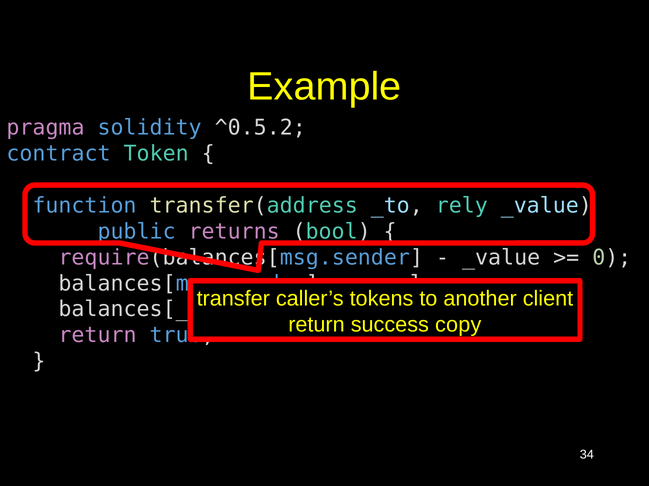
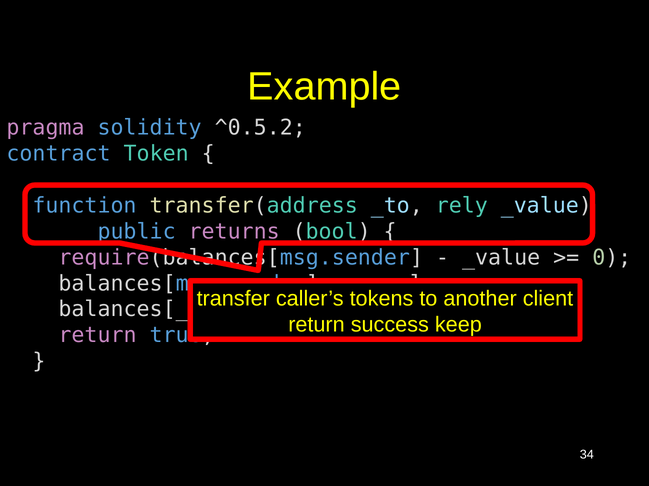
copy: copy -> keep (458, 325)
